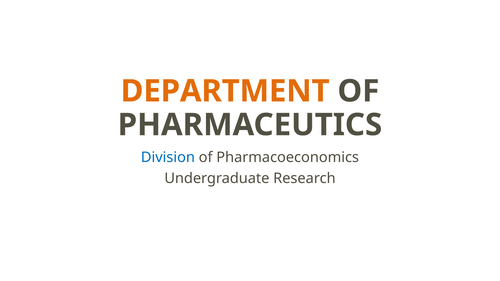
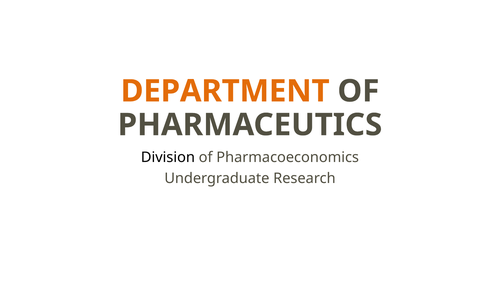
Division colour: blue -> black (168, 157)
